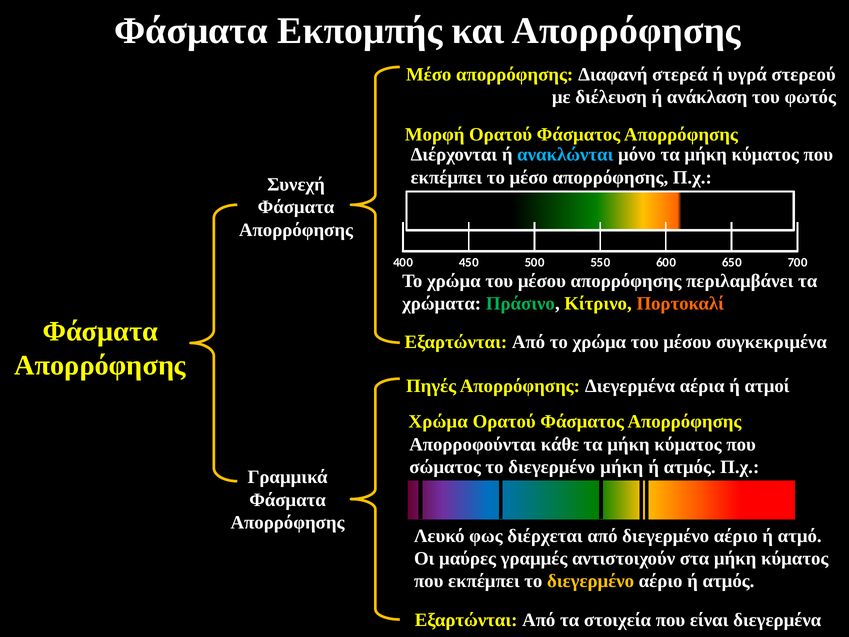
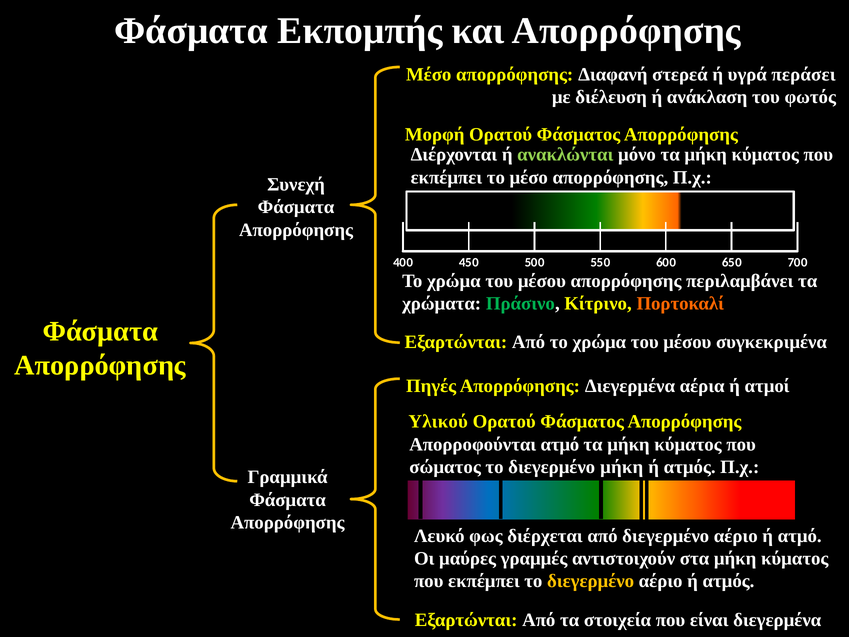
στερεού: στερεού -> περάσει (804, 74)
ανακλώνται colour: light blue -> light green (565, 155)
Χρώμα: Χρώμα -> Υλικού (438, 421)
Απορροφούνται κάθε: κάθε -> ατμό (560, 444)
